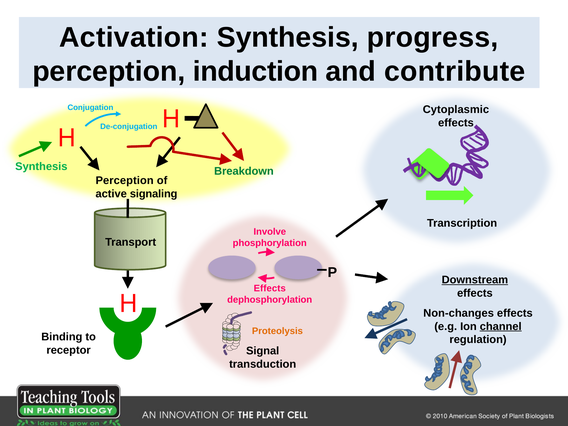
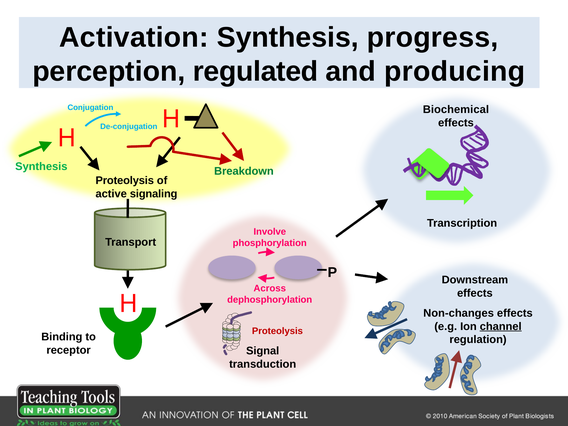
induction: induction -> regulated (255, 72)
contribute: contribute -> producing (455, 72)
Cytoplasmic: Cytoplasmic -> Biochemical (456, 110)
Perception: Perception -> Proteolysis (125, 181)
Downstream underline: present -> none (475, 280)
Effects: Effects -> Across (270, 288)
Proteolysis colour: orange -> red (277, 331)
